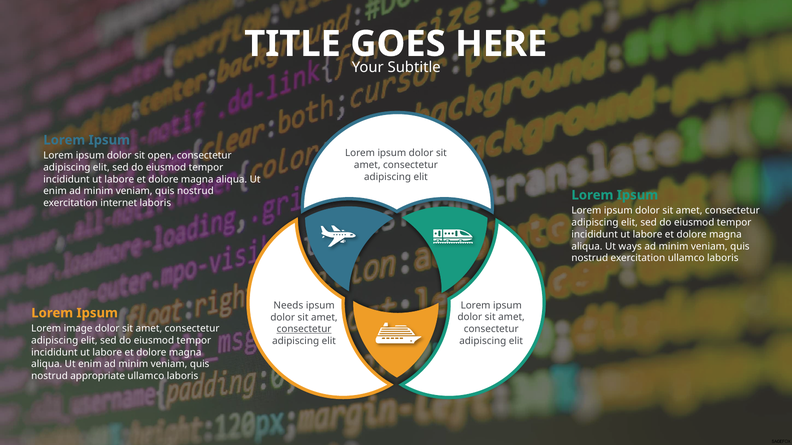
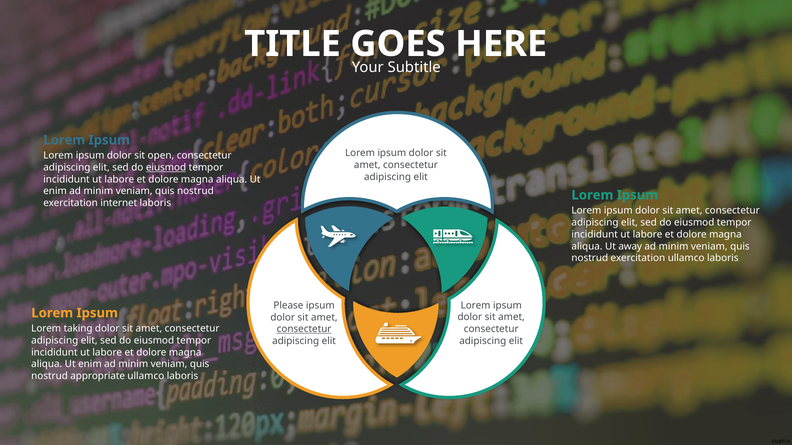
eiusmod underline: none -> present (166, 168)
ways: ways -> away (630, 247)
Needs: Needs -> Please (288, 306)
image: image -> taking (78, 329)
